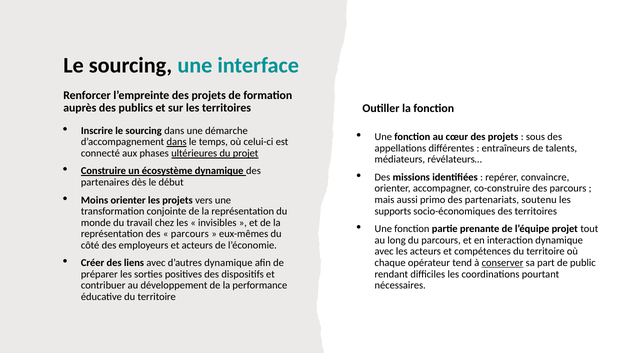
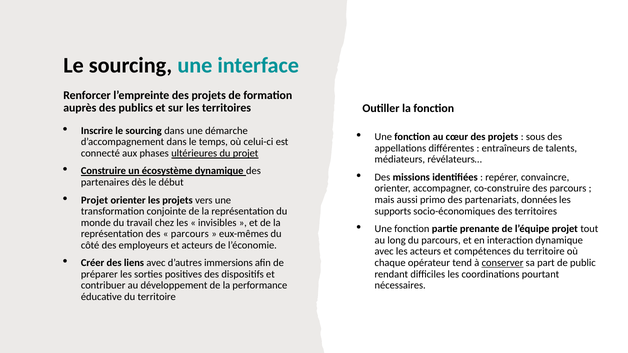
dans underline: present -> none (177, 142)
Moins: Moins -> Projet (95, 200)
soutenu: soutenu -> données (539, 200)
d’autres dynamique: dynamique -> immersions (228, 263)
